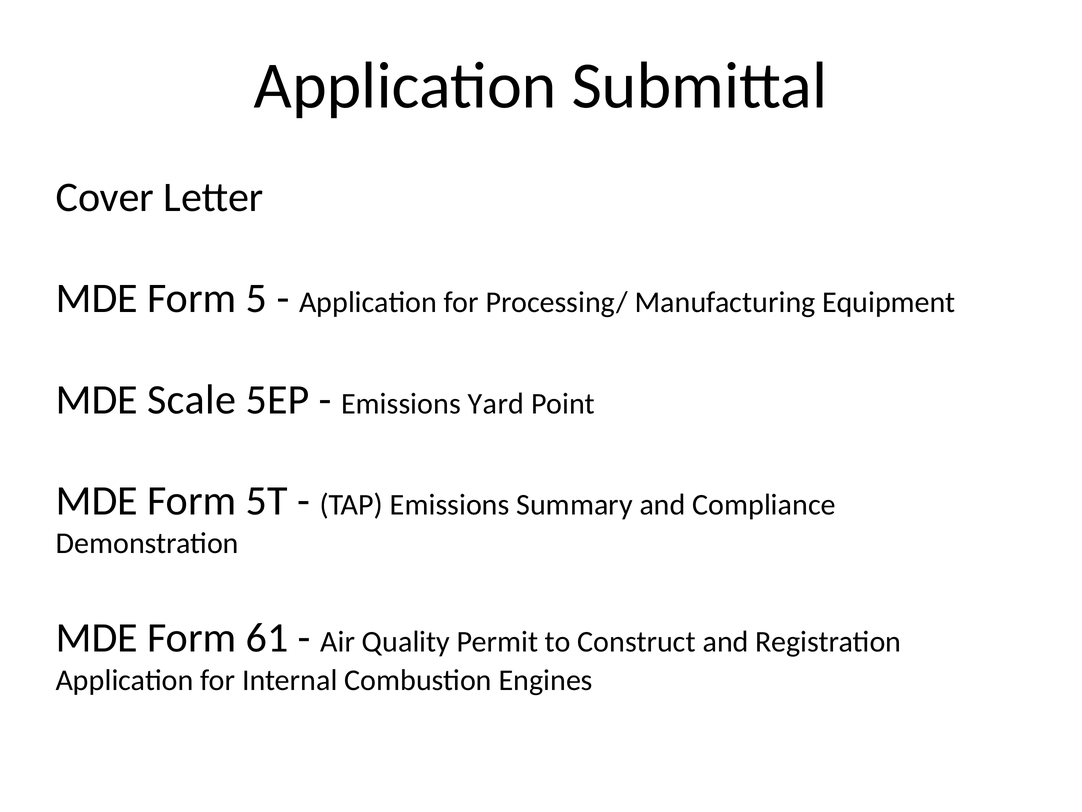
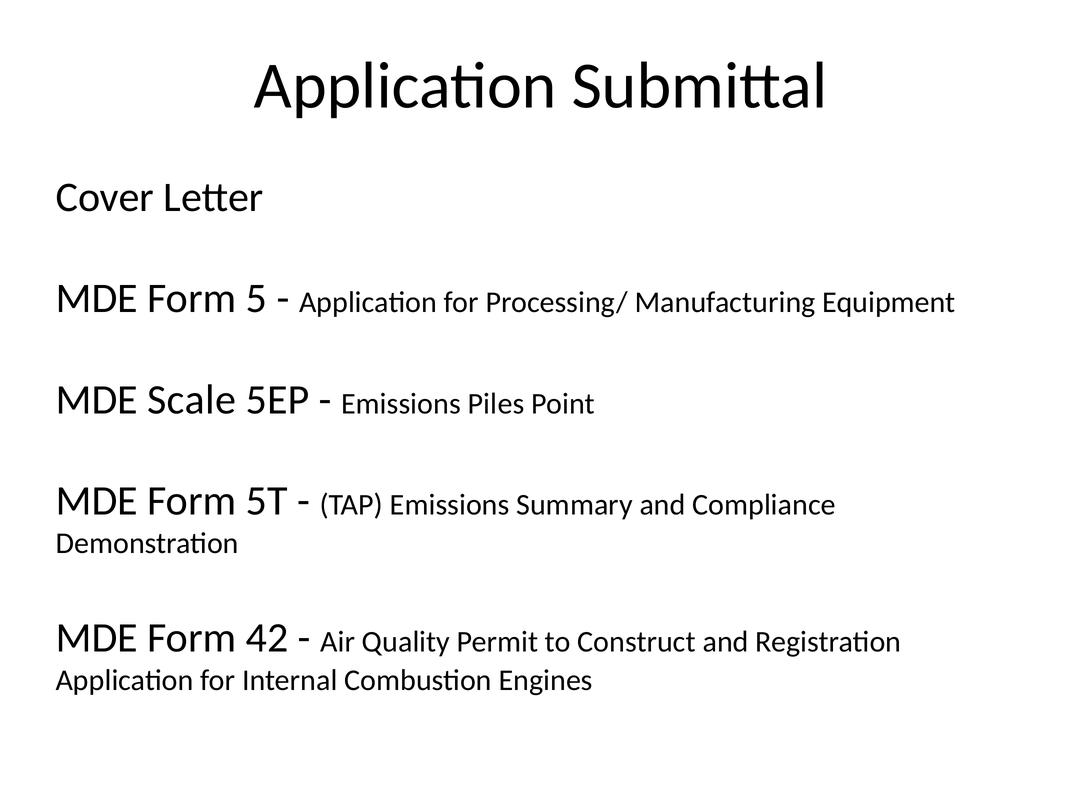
Yard: Yard -> Piles (496, 403)
61: 61 -> 42 (267, 638)
